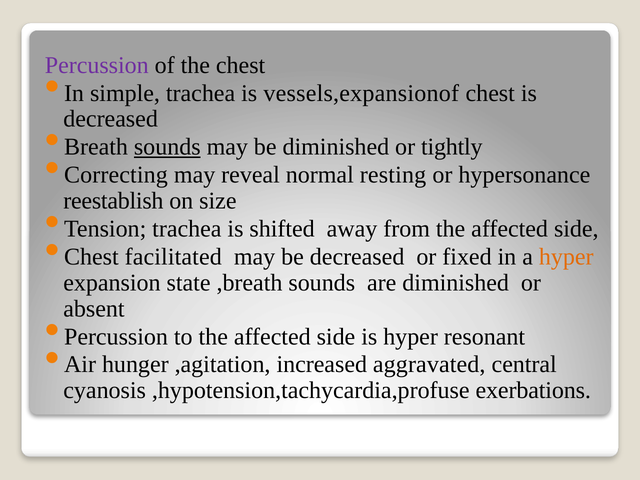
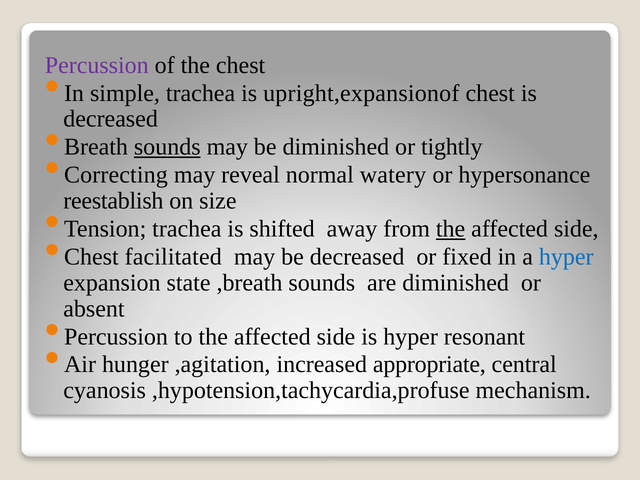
vessels,expansionof: vessels,expansionof -> upright,expansionof (361, 93)
resting: resting -> watery (393, 175)
the underline: none -> present (451, 229)
hyper colour: orange -> blue (566, 257)
aggravated: aggravated -> appropriate (429, 365)
exerbations: exerbations -> mechanism (533, 391)
